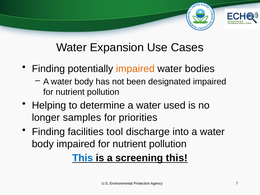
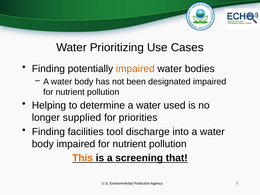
Expansion: Expansion -> Prioritizing (117, 47)
samples: samples -> supplied (82, 118)
This colour: blue -> orange (83, 158)
screening this: this -> that (177, 158)
